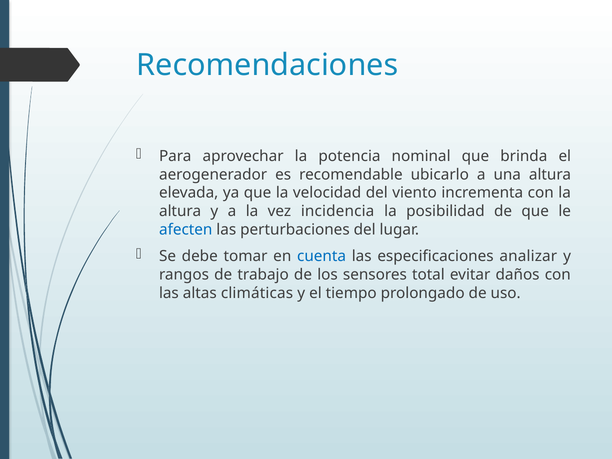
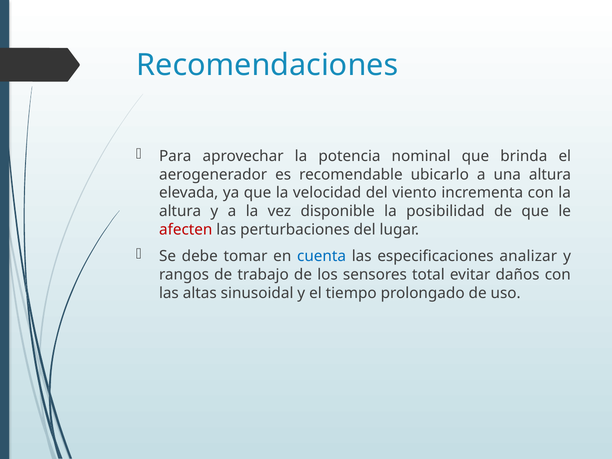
incidencia: incidencia -> disponible (338, 211)
afecten colour: blue -> red (186, 230)
climáticas: climáticas -> sinusoidal (257, 293)
